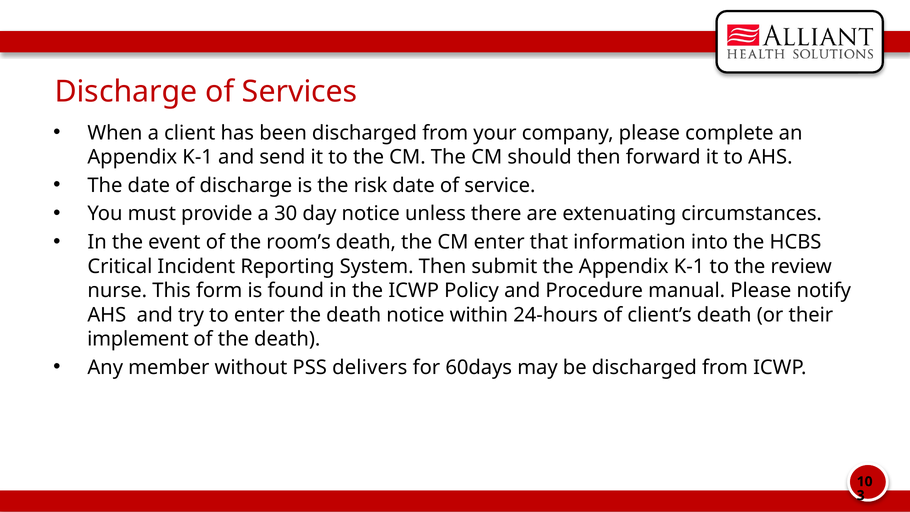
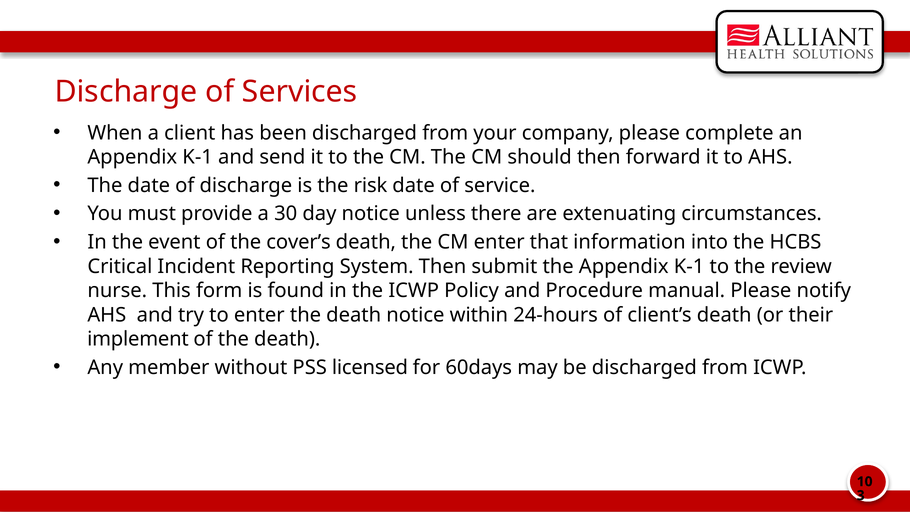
room’s: room’s -> cover’s (299, 242)
delivers: delivers -> licensed (370, 367)
